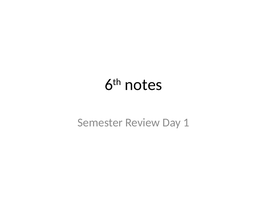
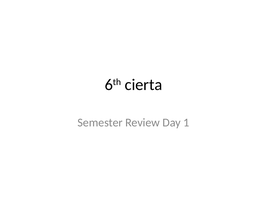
notes: notes -> cierta (144, 85)
